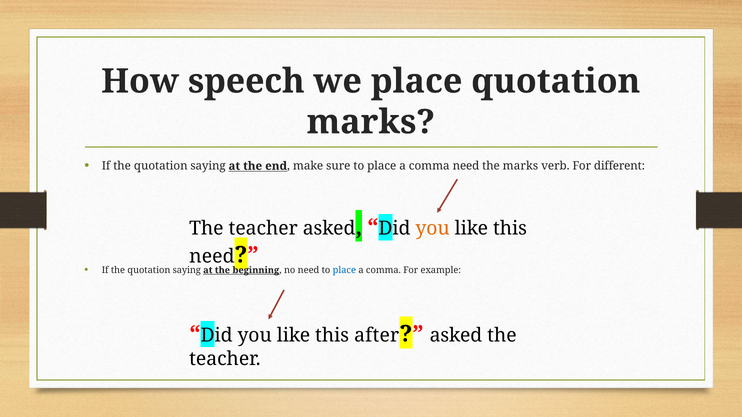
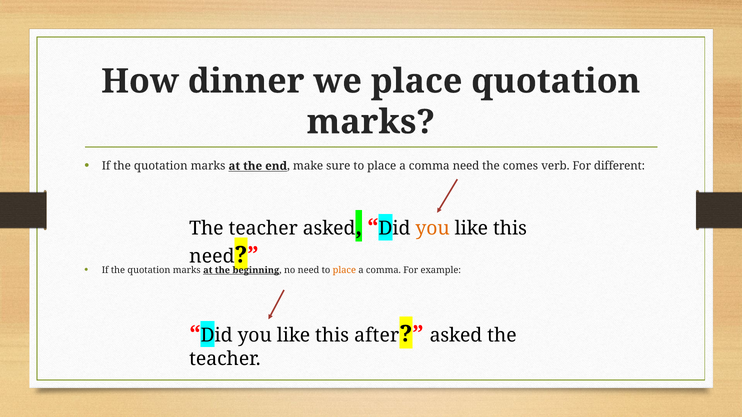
speech: speech -> dinner (246, 81)
saying: saying -> marks (208, 166)
the marks: marks -> comes (520, 166)
saying: saying -> marks (187, 270)
place colour: blue -> orange (344, 270)
